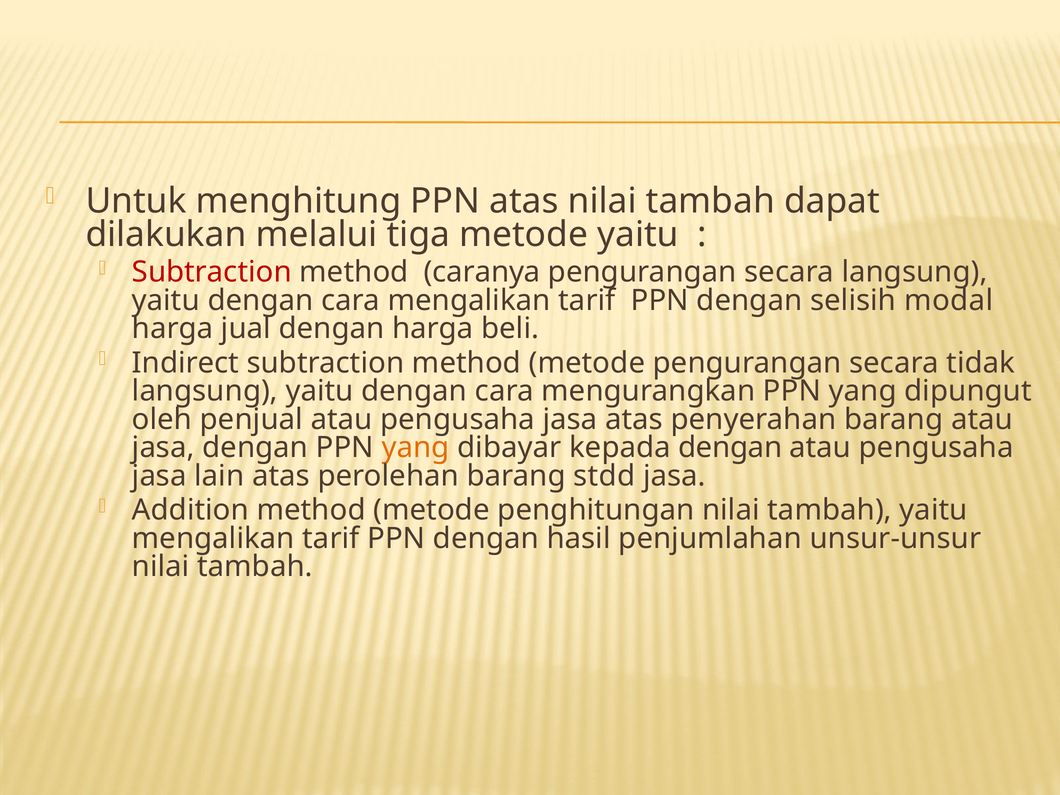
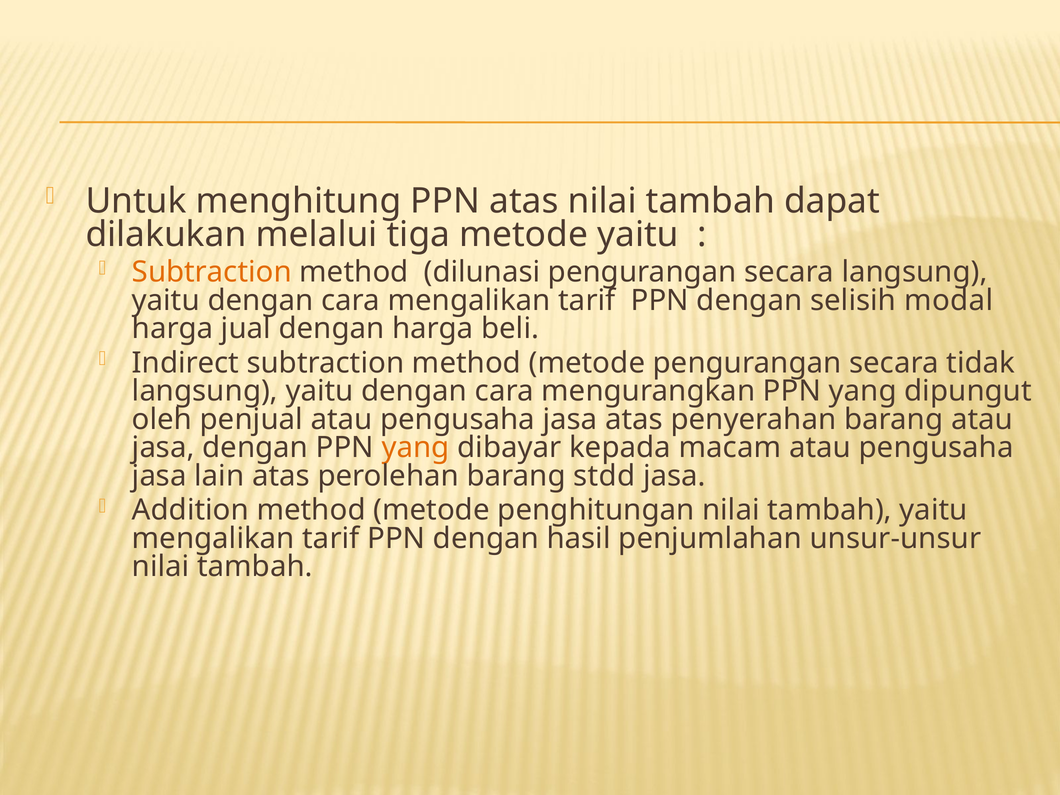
Subtraction colour: red -> orange (212, 272)
caranya: caranya -> dilunasi (482, 272)
kepada dengan: dengan -> macam (730, 448)
